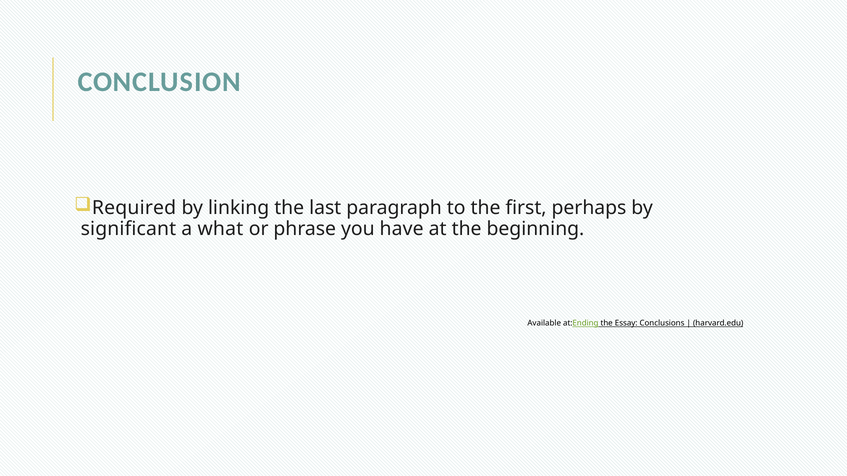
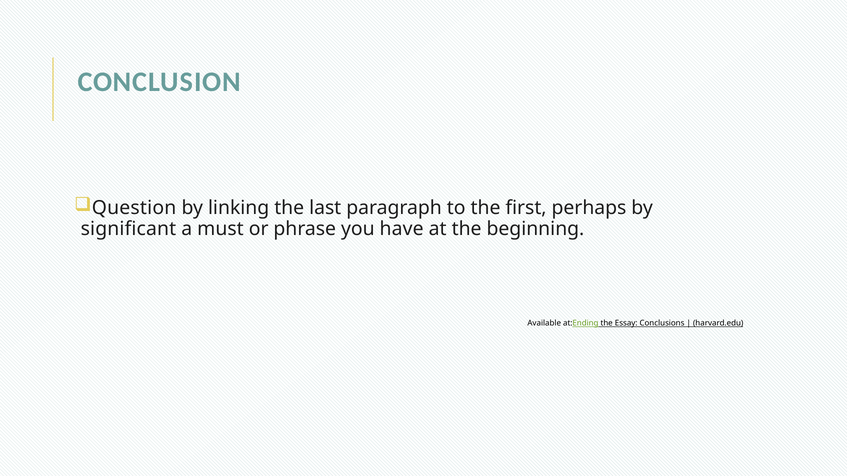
Required: Required -> Question (134, 208)
what: what -> must (220, 229)
